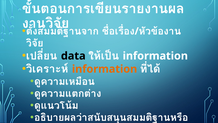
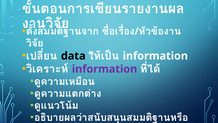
information colour: orange -> purple (105, 69)
